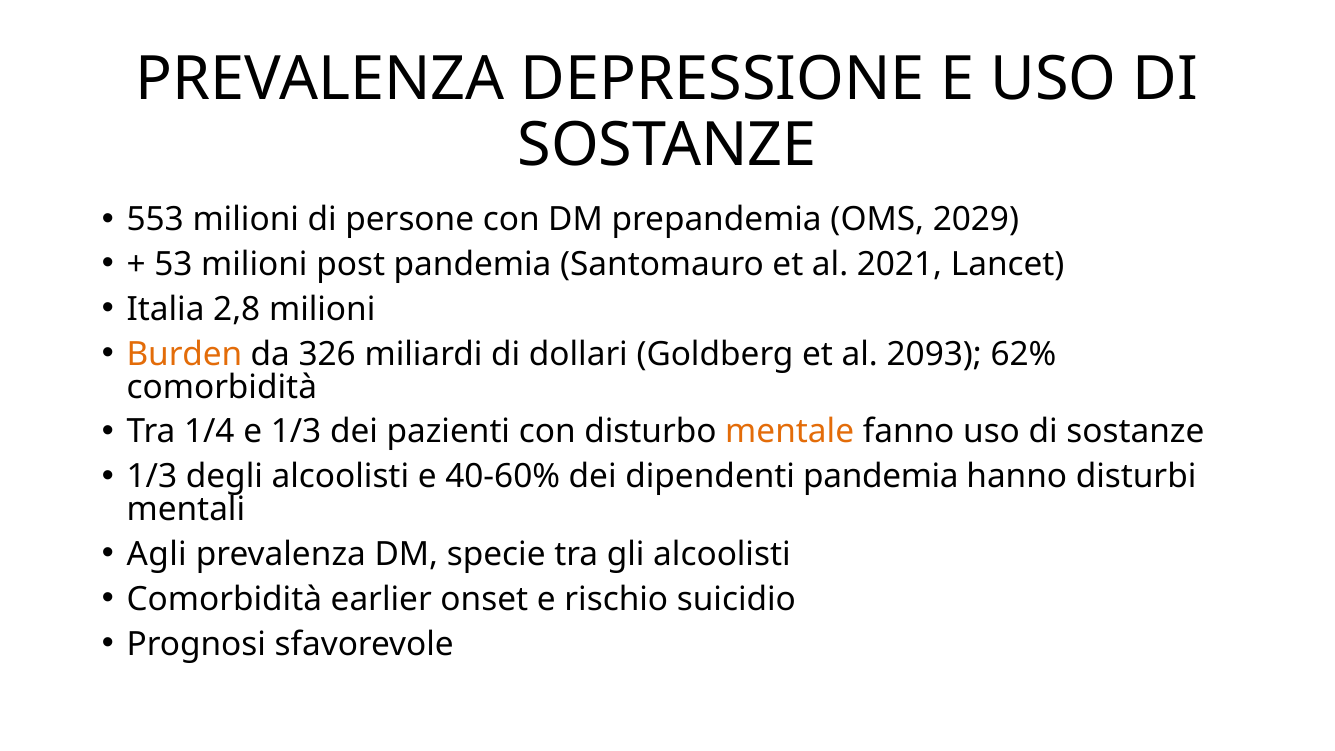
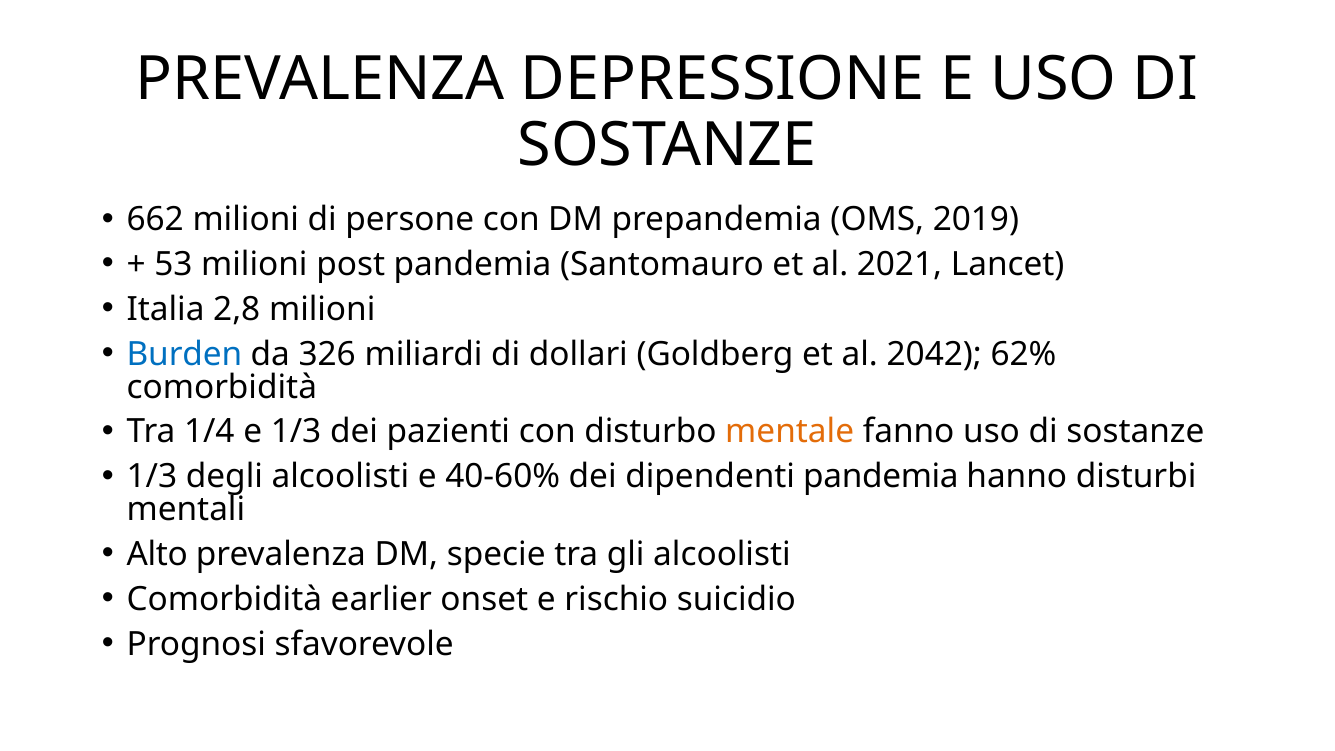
553: 553 -> 662 (155, 220)
2029: 2029 -> 2019 (976, 220)
Burden colour: orange -> blue (184, 355)
2093: 2093 -> 2042 (934, 355)
Agli: Agli -> Alto (157, 554)
